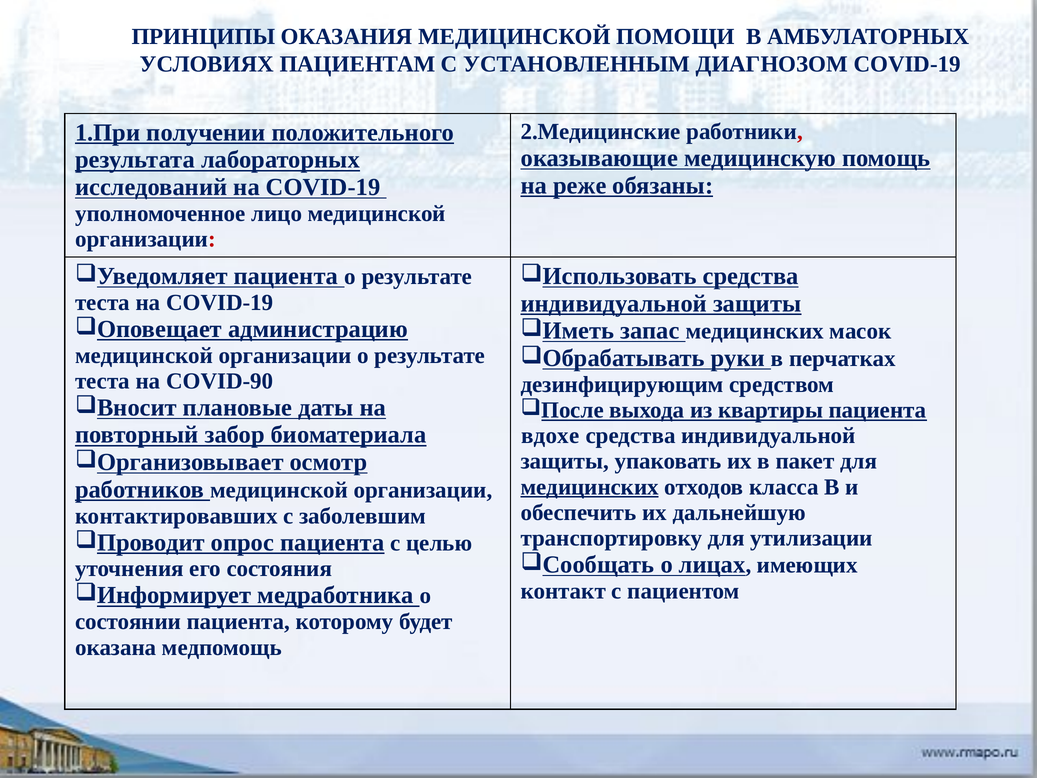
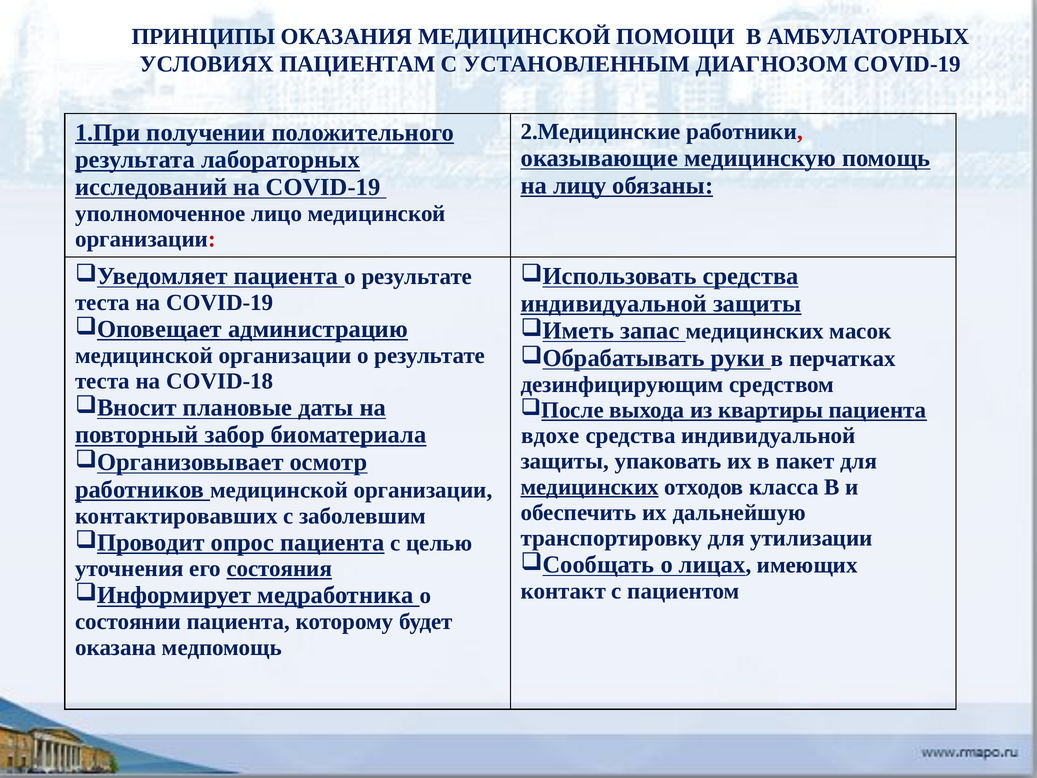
реже: реже -> лицу (580, 185)
COVID-90: COVID-90 -> COVID-18 (220, 381)
состояния underline: none -> present (279, 569)
